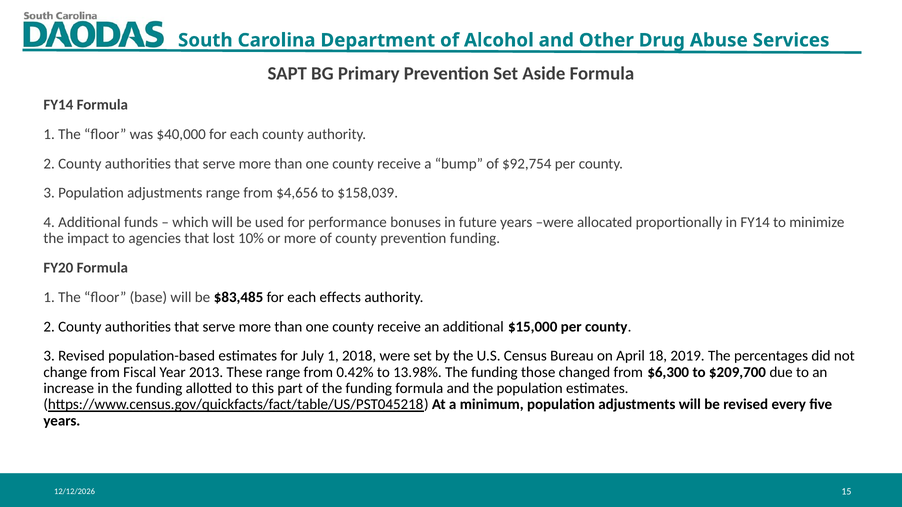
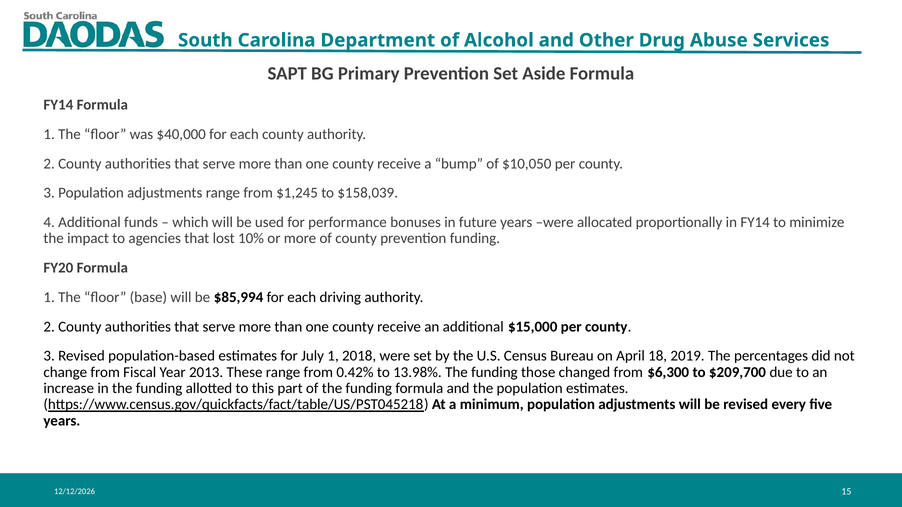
$92,754: $92,754 -> $10,050 (527, 164)
$4,656: $4,656 -> $1,245 (297, 193)
$83,485: $83,485 -> $85,994 (239, 297)
effects: effects -> driving (340, 297)
